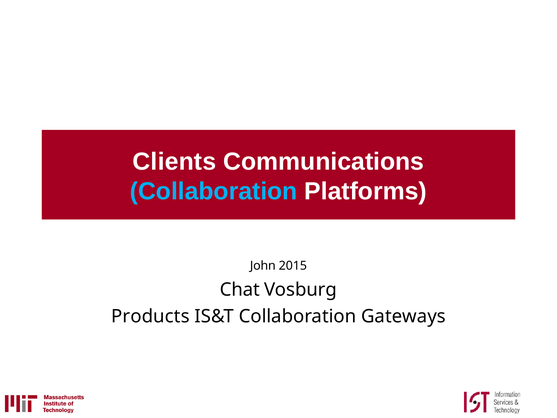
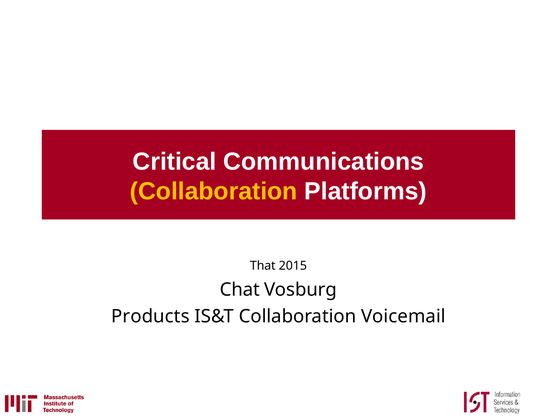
Clients: Clients -> Critical (174, 161)
Collaboration colour: light blue -> yellow (214, 191)
John: John -> That (263, 266)
Gateways: Gateways -> Voicemail (403, 316)
